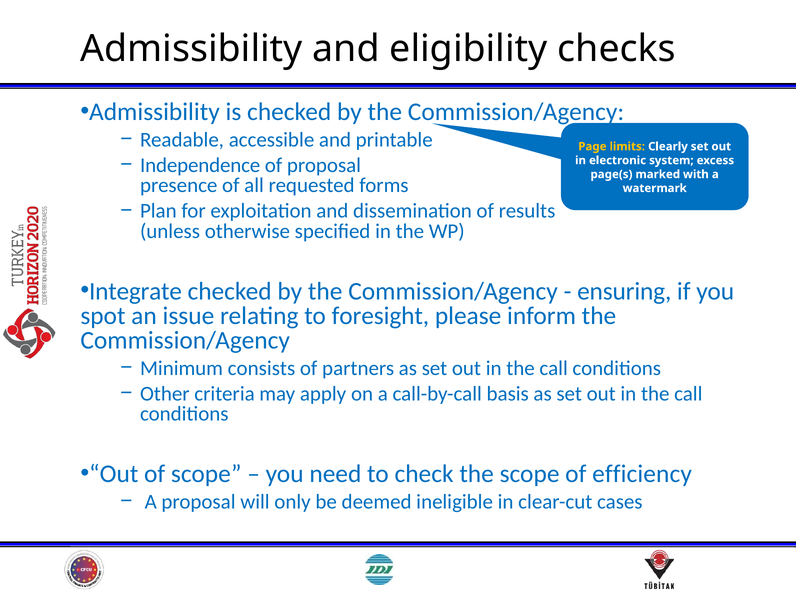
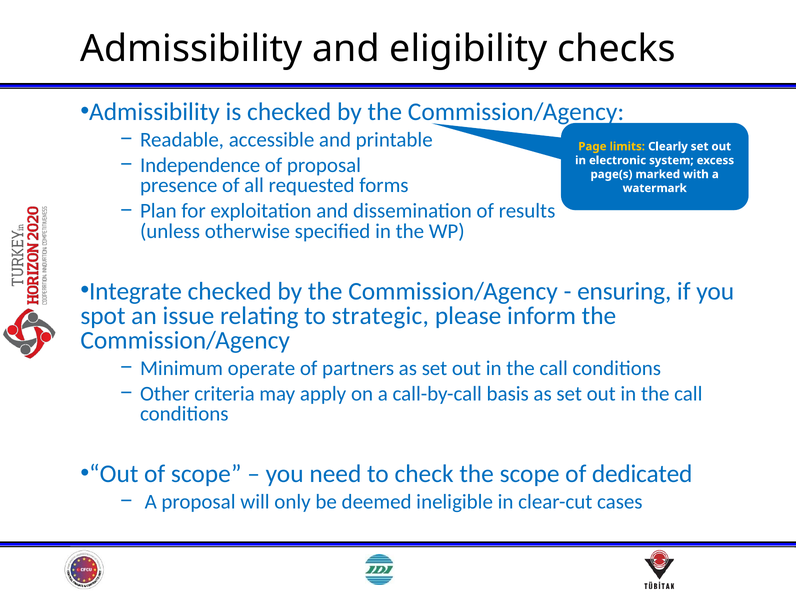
foresight: foresight -> strategic (380, 316)
consists: consists -> operate (261, 368)
efficiency: efficiency -> dedicated (642, 474)
